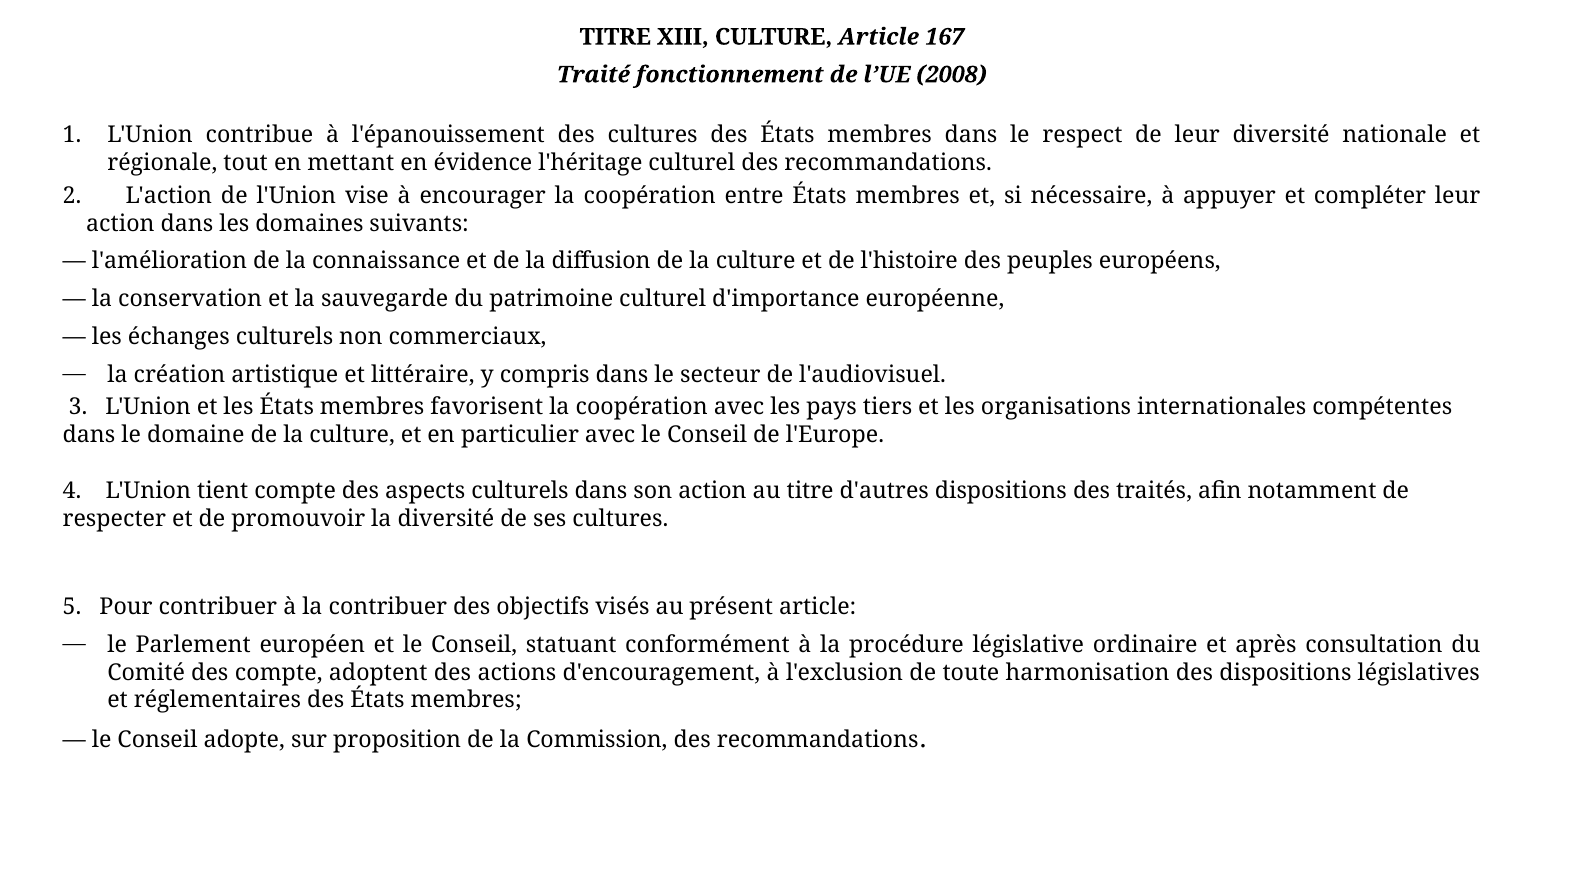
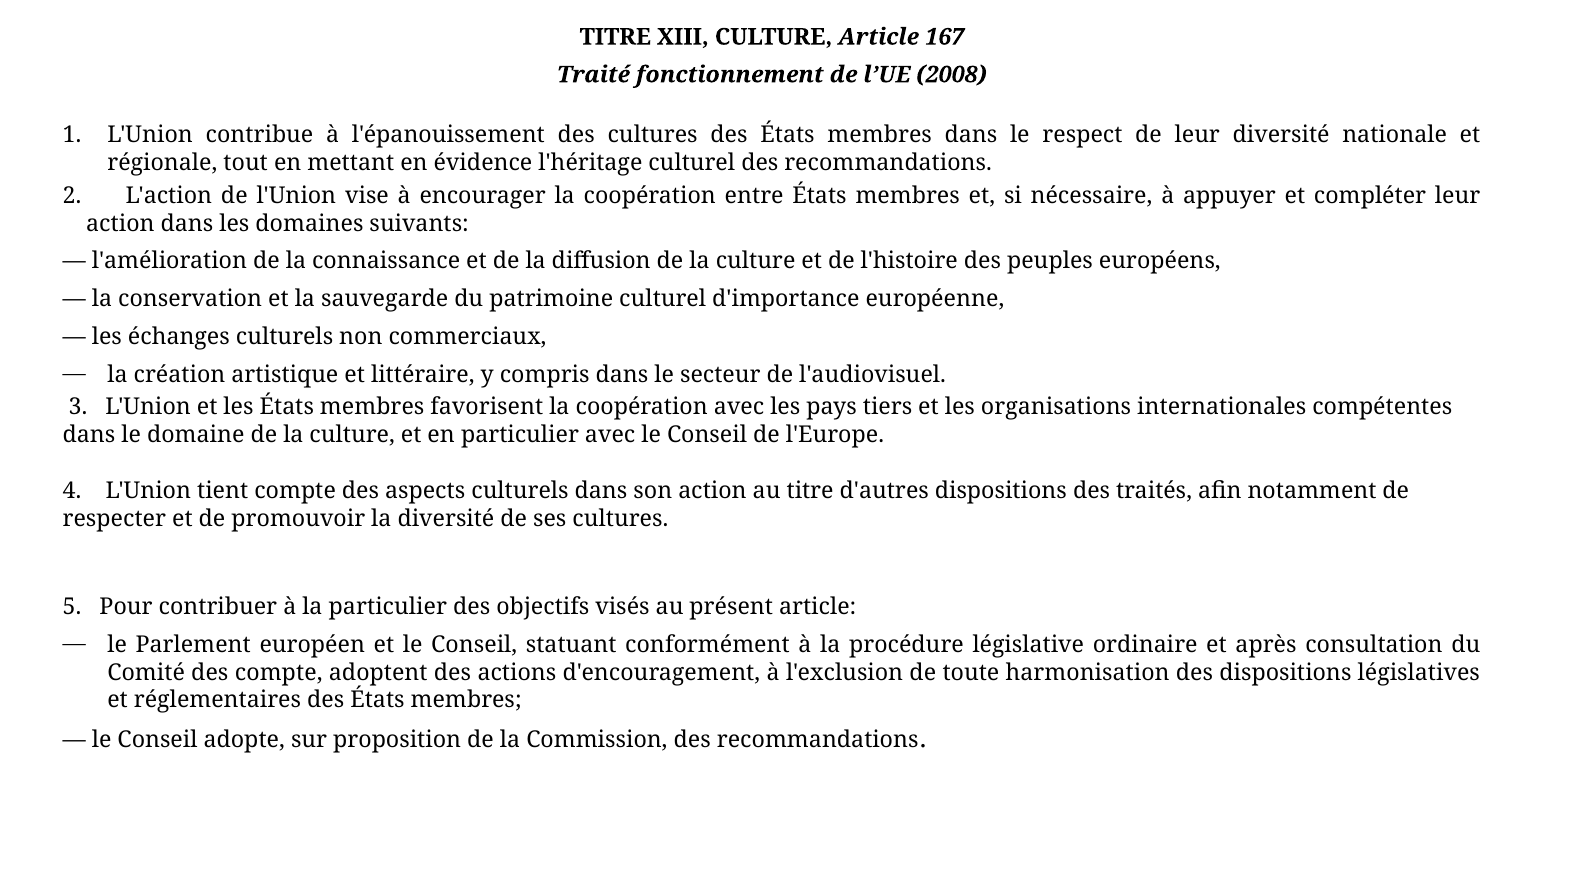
la contribuer: contribuer -> particulier (388, 607)
